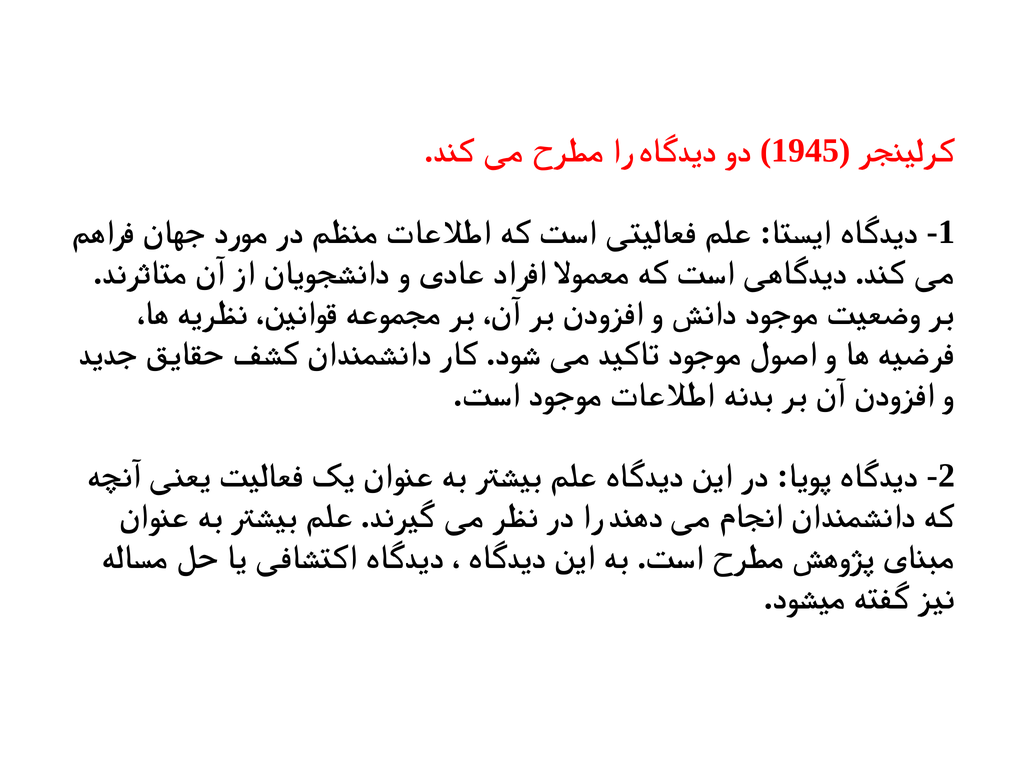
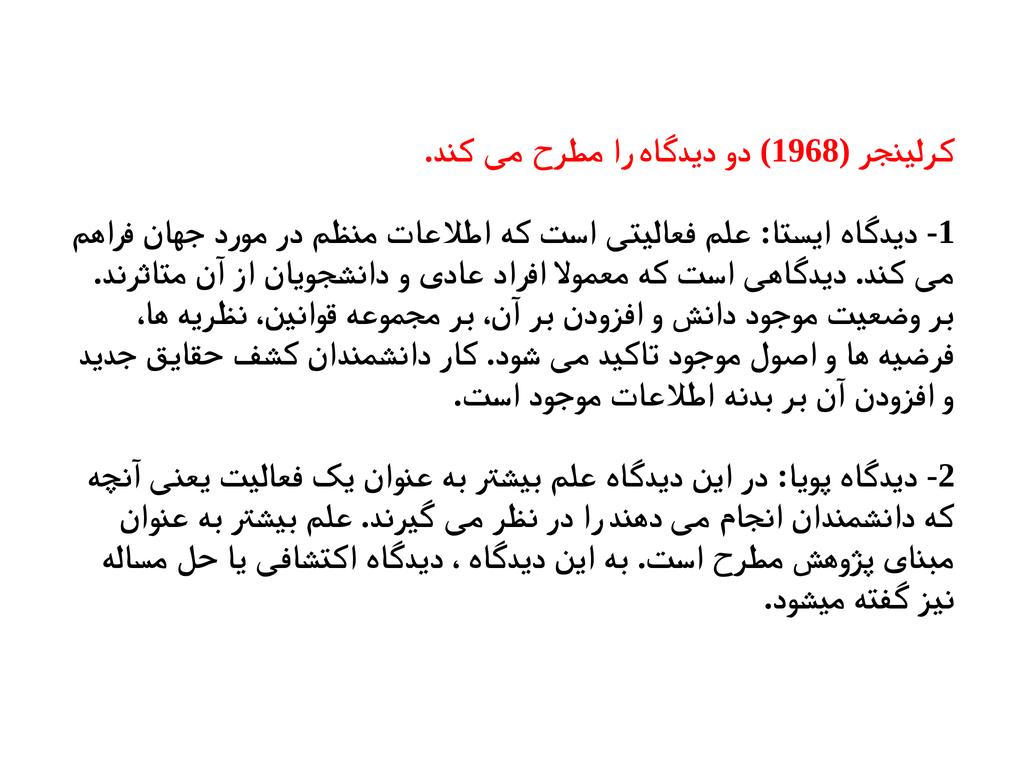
1945: 1945 -> 1968 (805, 151)
